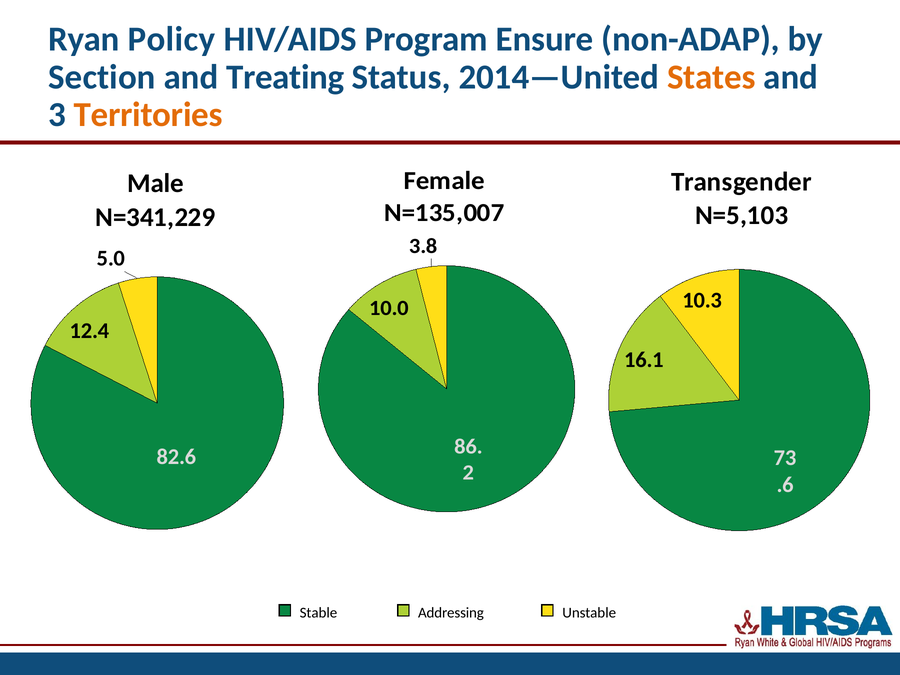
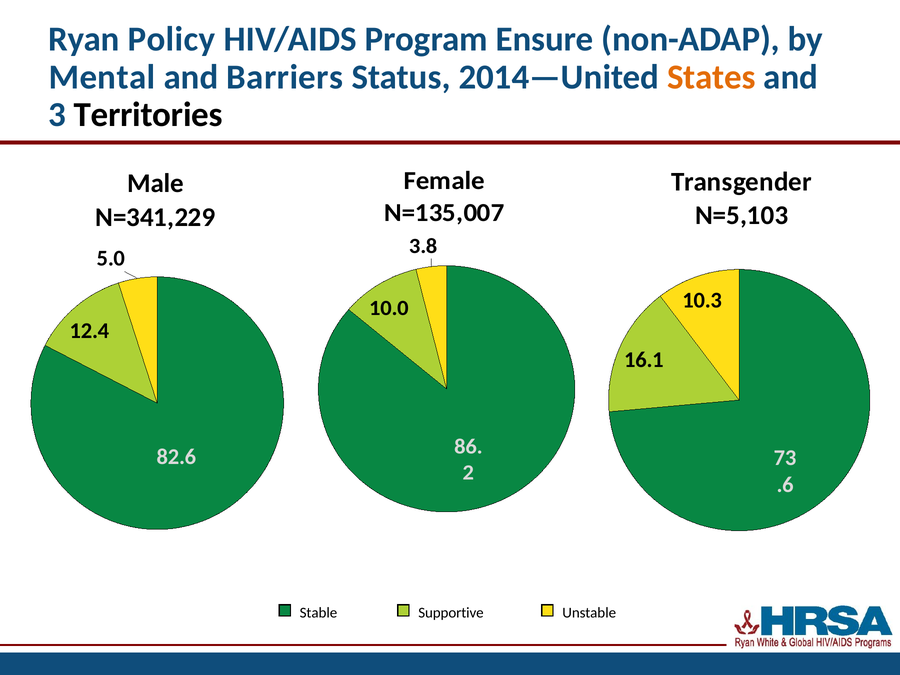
Section: Section -> Mental (102, 77)
Treating: Treating -> Barriers (285, 77)
Territories colour: orange -> black (148, 115)
Addressing: Addressing -> Supportive (451, 613)
